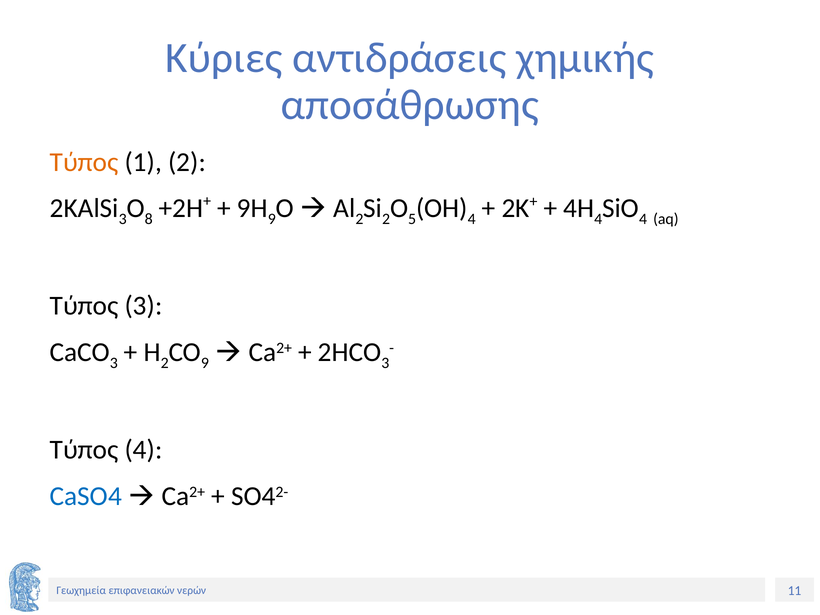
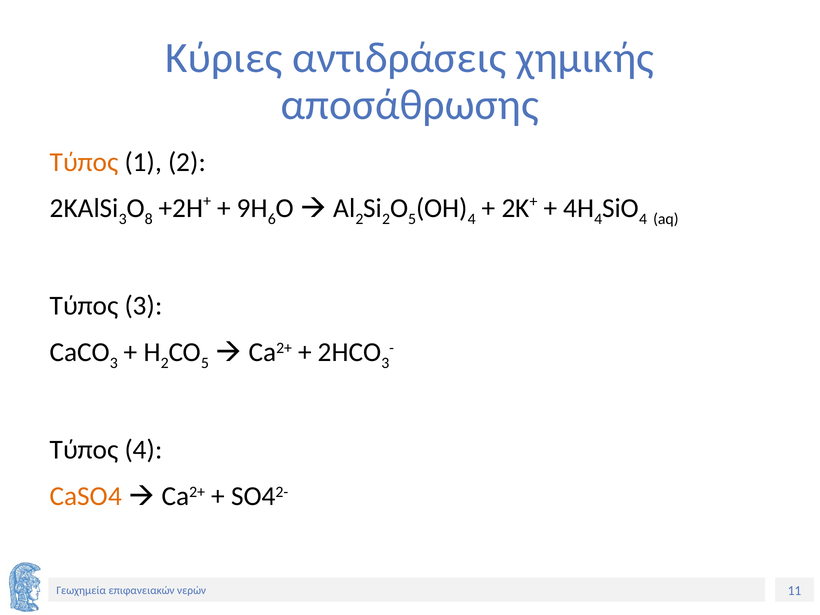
9: 9 -> 6 (272, 219)
9: 9 -> 5 (205, 363)
CaSO4 colour: blue -> orange (86, 496)
